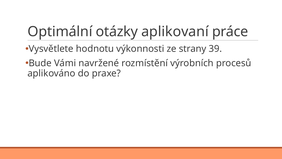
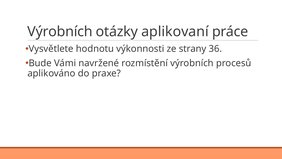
Optimální: Optimální -> Výrobních (60, 32)
39: 39 -> 36 (215, 49)
